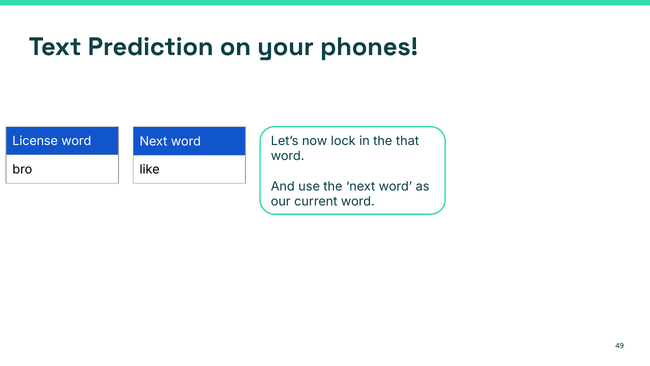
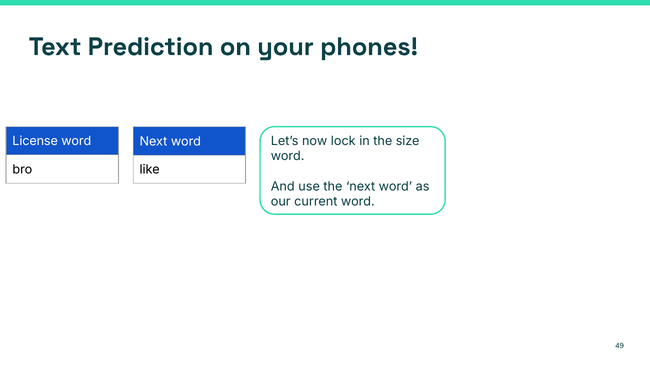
that: that -> size (408, 141)
